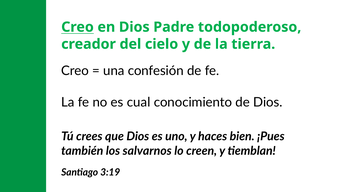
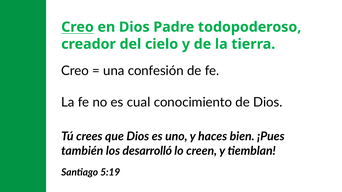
salvarnos: salvarnos -> desarrolló (147, 151)
3:19: 3:19 -> 5:19 (110, 173)
